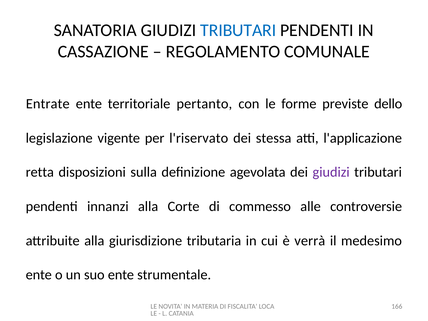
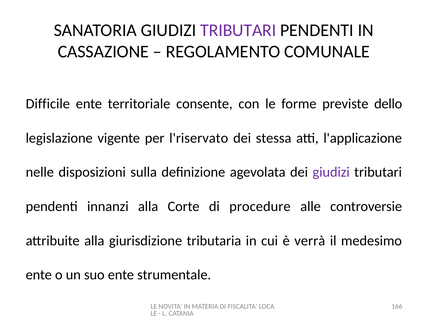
TRIBUTARI colour: blue -> purple (238, 30)
Entrate: Entrate -> Difficile (48, 104)
pertanto: pertanto -> consente (204, 104)
retta: retta -> nelle (40, 172)
commesso: commesso -> procedure (260, 206)
